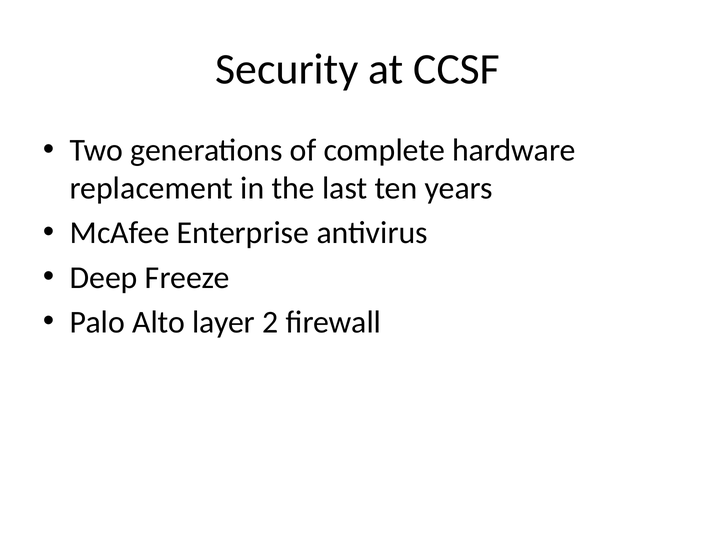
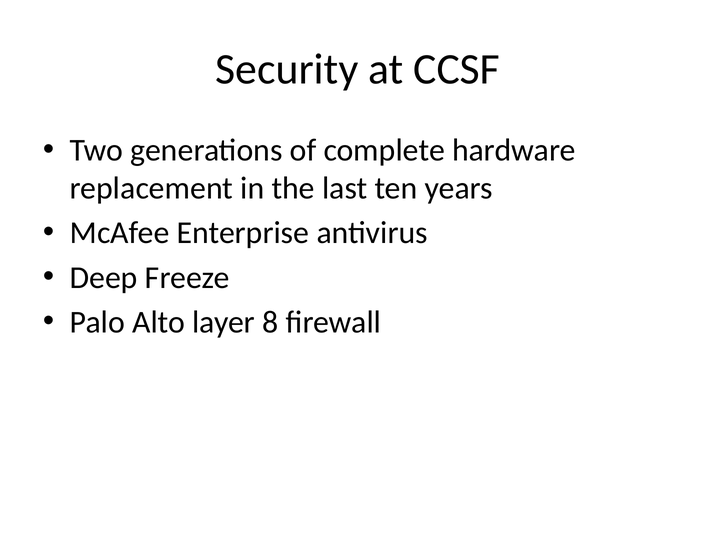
2: 2 -> 8 (270, 322)
